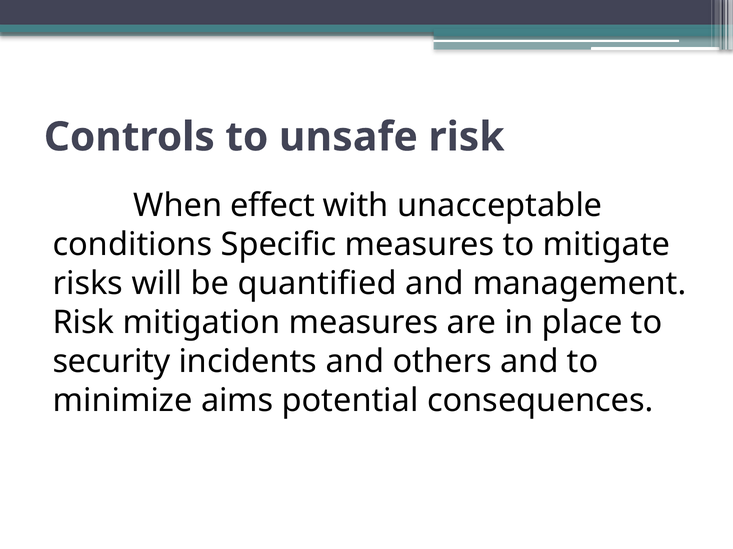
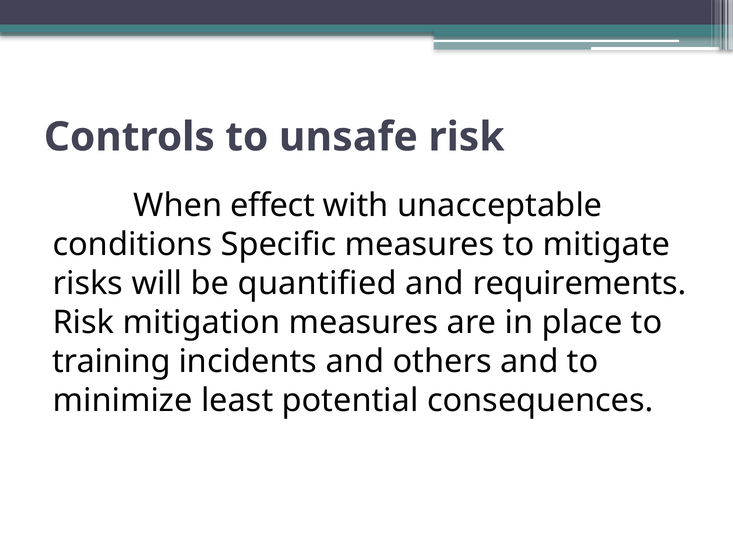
management: management -> requirements (579, 284)
security: security -> training (112, 362)
aims: aims -> least (237, 401)
